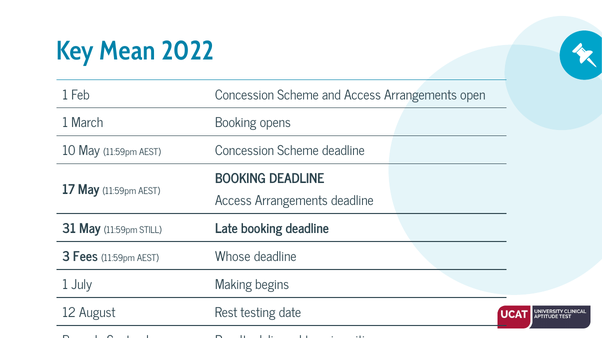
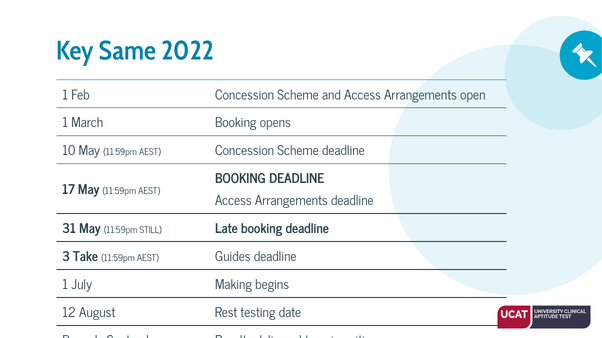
Mean: Mean -> Same (128, 51)
Fees: Fees -> Take (85, 257)
Whose: Whose -> Guides (233, 257)
